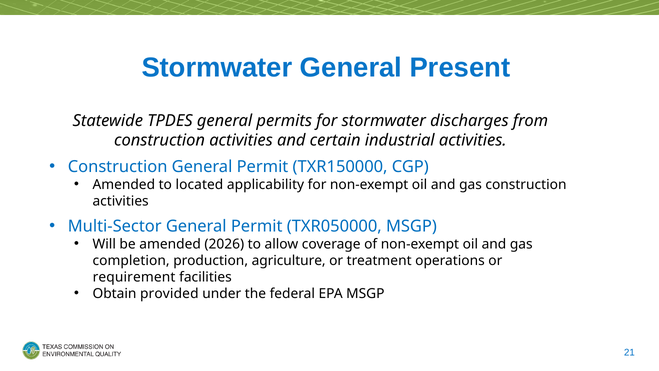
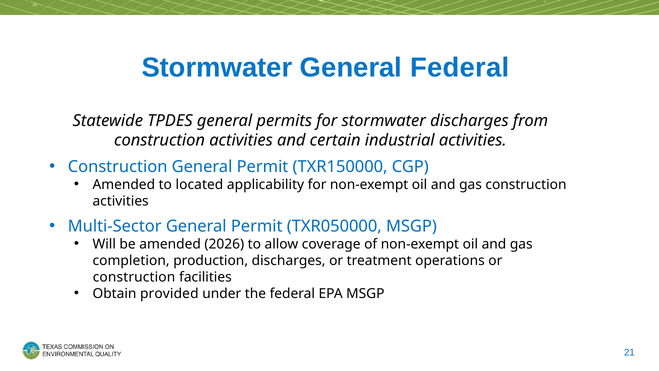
General Present: Present -> Federal (460, 68)
production agriculture: agriculture -> discharges (289, 260)
requirement: requirement -> construction (134, 277)
